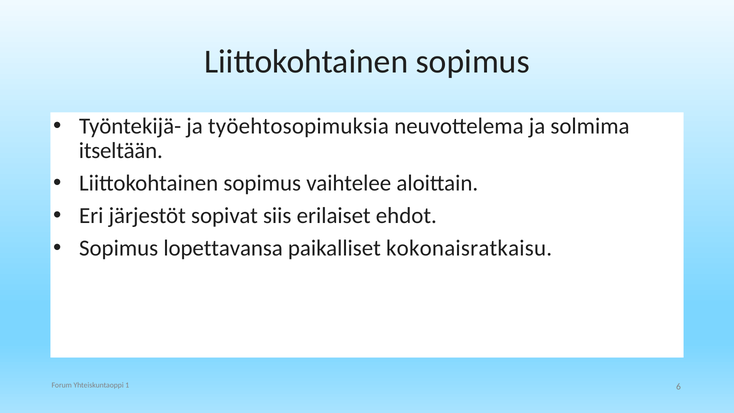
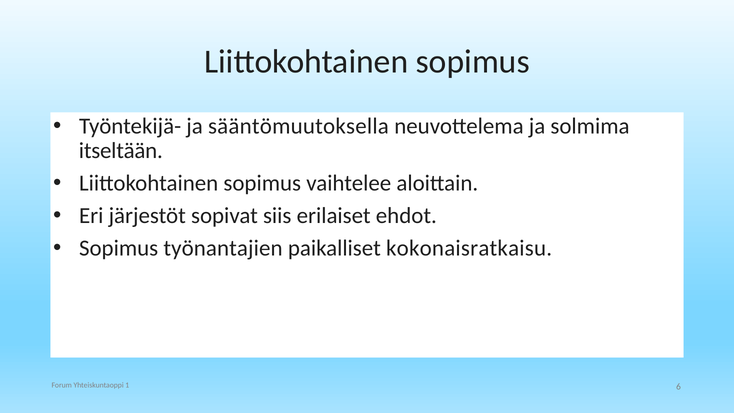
työehtosopimuksia: työehtosopimuksia -> sääntömuutoksella (298, 126)
lopettavansa: lopettavansa -> työnantajien (223, 248)
